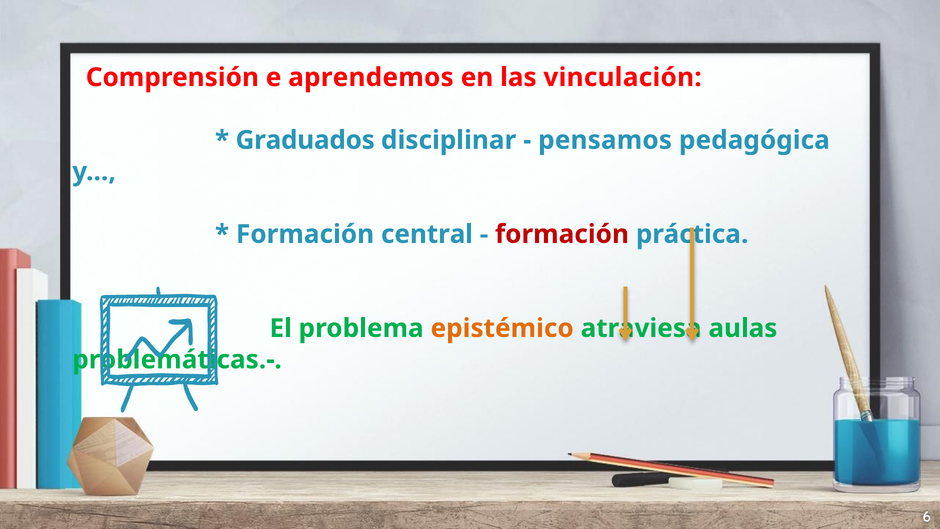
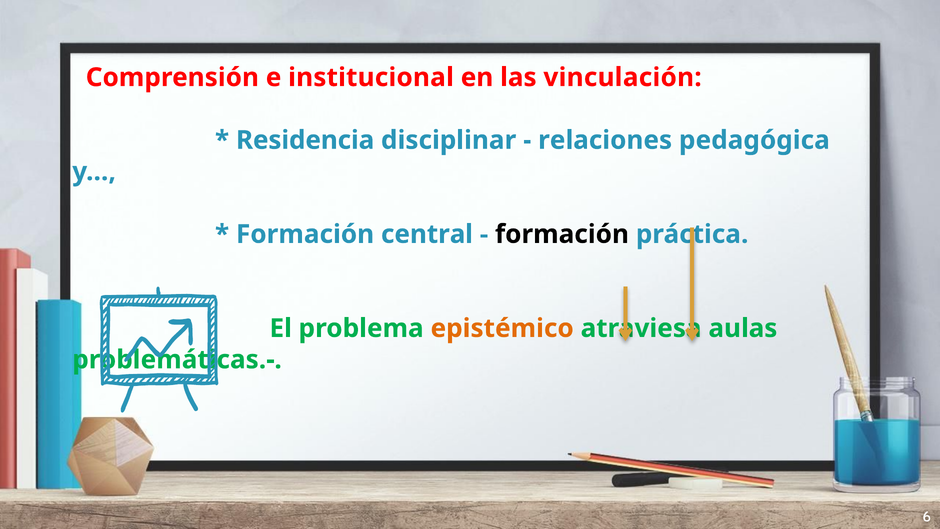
aprendemos: aprendemos -> institucional (371, 77)
Graduados: Graduados -> Residencia (305, 140)
pensamos: pensamos -> relaciones (605, 140)
formación colour: red -> black (562, 234)
